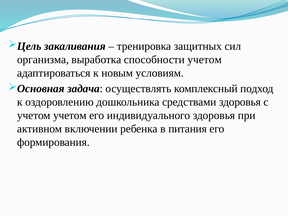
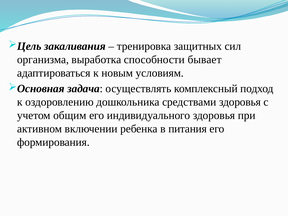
способности учетом: учетом -> бывает (205, 60)
учетом учетом: учетом -> общим (70, 115)
